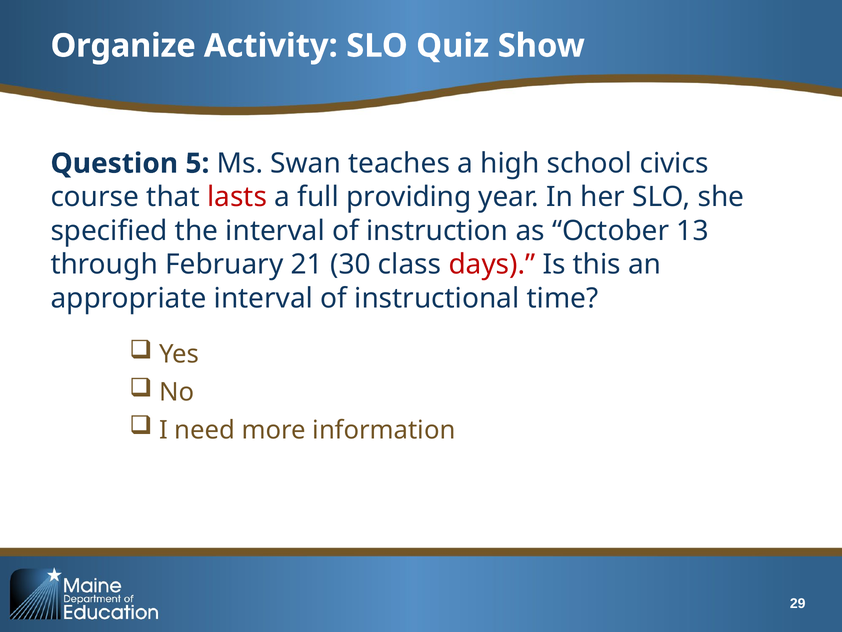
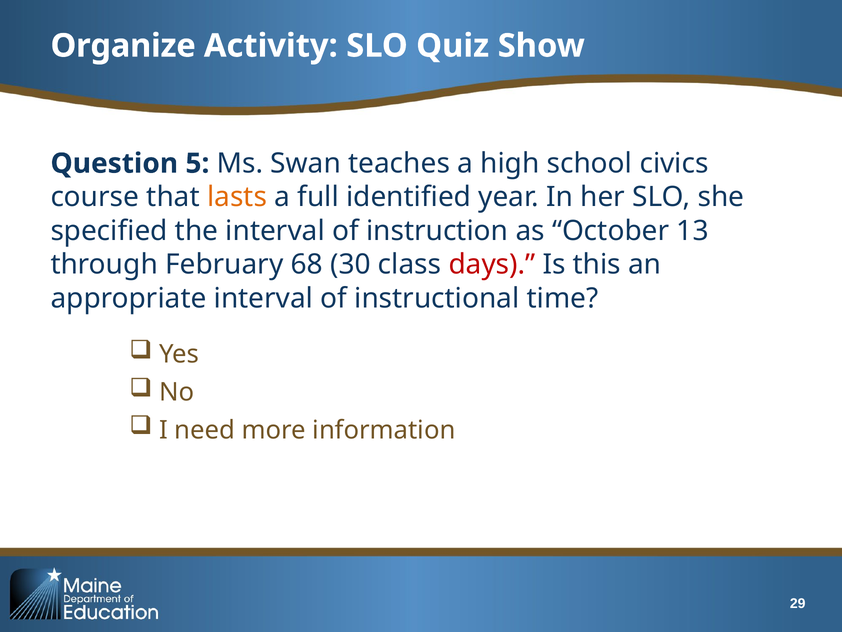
lasts colour: red -> orange (237, 197)
providing: providing -> identified (409, 197)
21: 21 -> 68 (307, 264)
